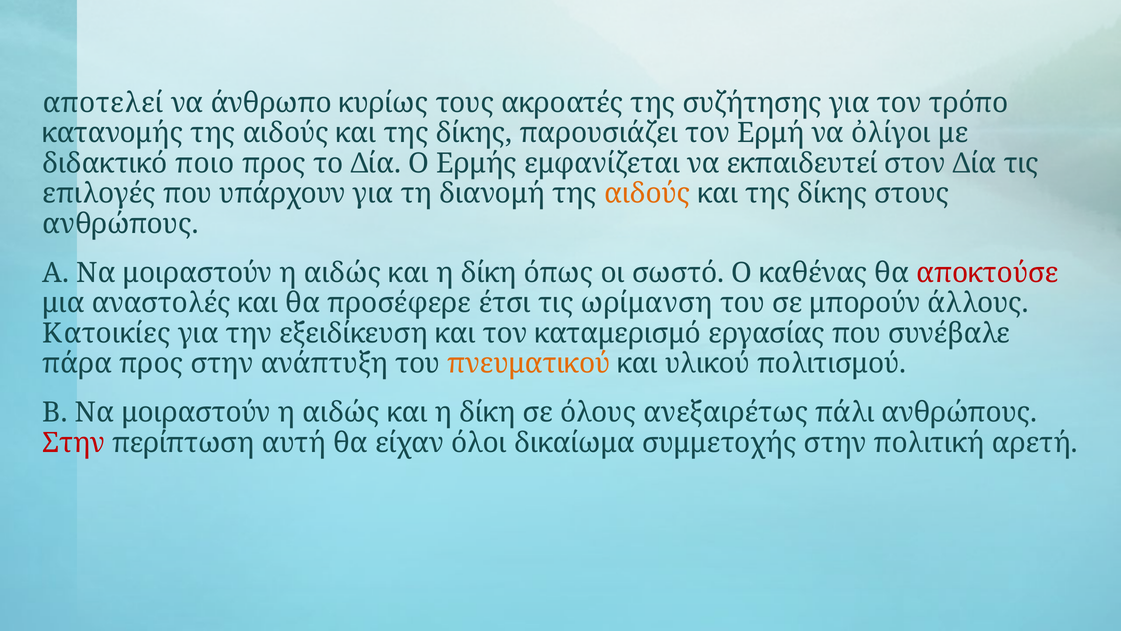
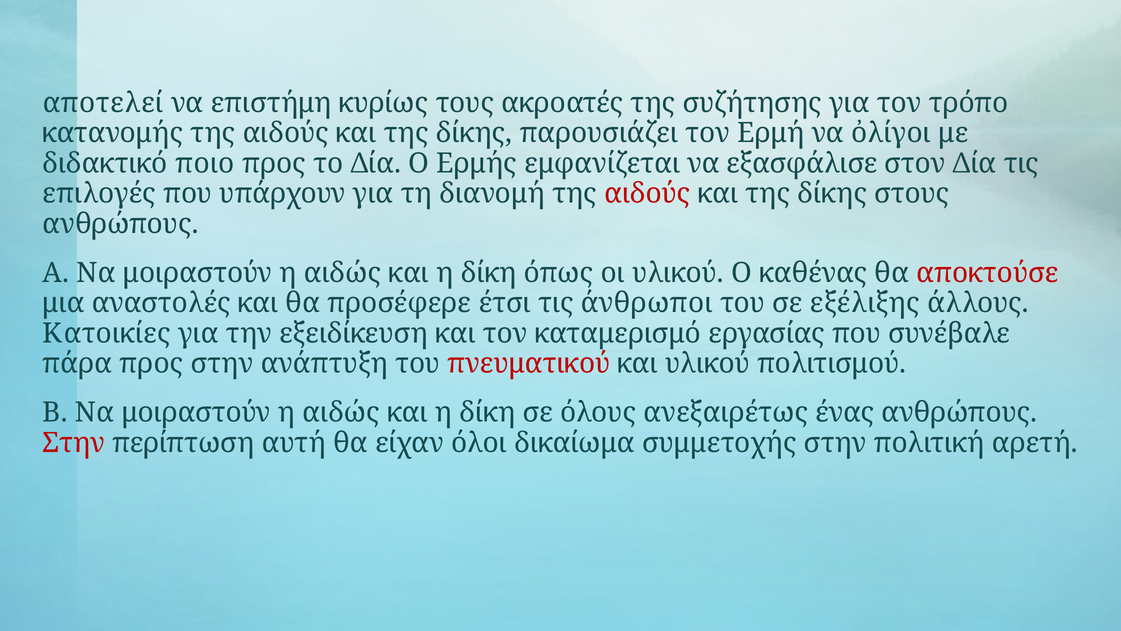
άνθρωπο: άνθρωπο -> επιστήμη (271, 103)
εκπαιδευτεί: εκπαιδευτεί -> εξασφάλισε (802, 163)
αιδούς colour: orange -> red (647, 194)
οι σωστό: σωστό -> υλικού (678, 273)
ωρίμανση: ωρίμανση -> άνθρωποι (647, 303)
μπορούν: μπορούν -> εξέλιξης (865, 303)
πνευματικού colour: orange -> red (529, 364)
πάλι: πάλι -> ένας (845, 412)
